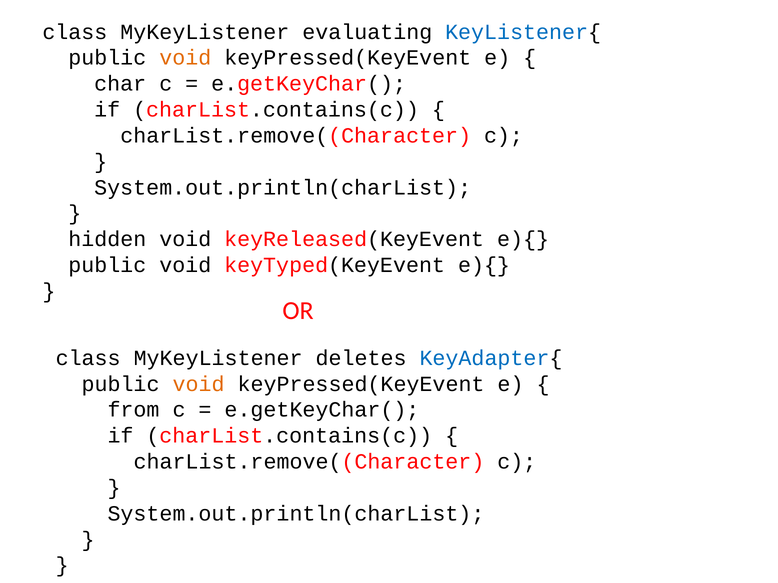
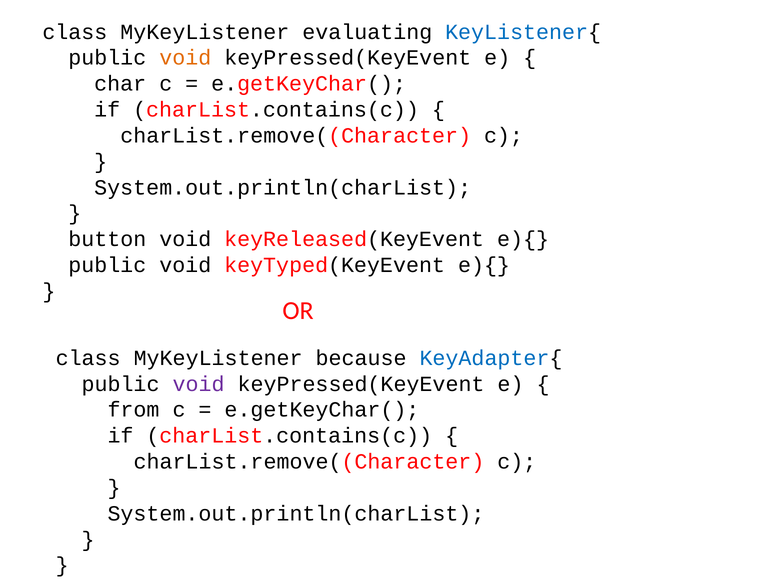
hidden: hidden -> button (107, 239)
deletes: deletes -> because (361, 358)
void colour: orange -> purple (199, 384)
